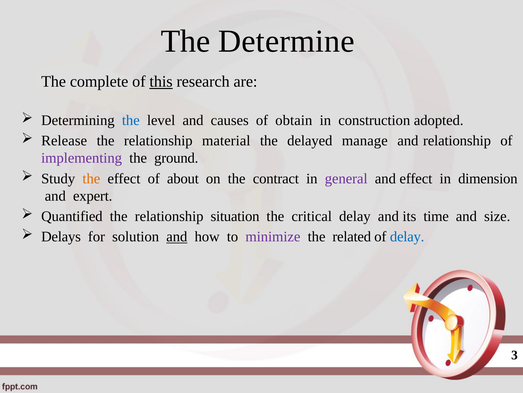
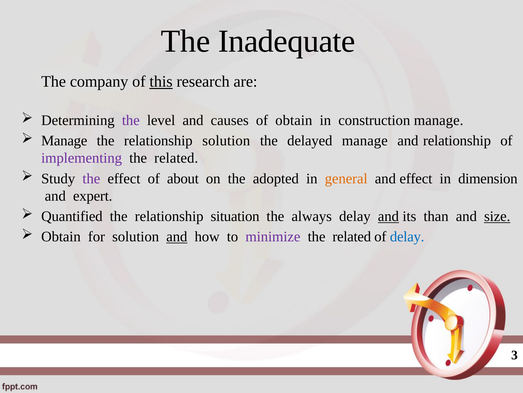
Determine: Determine -> Inadequate (287, 41)
complete: complete -> company (99, 82)
the colour: blue -> purple (131, 120)
construction adopted: adopted -> manage (439, 120)
Release: Release -> Manage (64, 140)
relationship material: material -> solution (226, 140)
ground: ground -> related (176, 158)
the colour: orange -> purple (91, 178)
contract: contract -> adopted (276, 178)
general colour: purple -> orange (346, 178)
critical: critical -> always (312, 216)
and underline: none -> present (388, 216)
time: time -> than (436, 216)
size underline: none -> present (497, 216)
Delays: Delays -> Obtain (61, 236)
